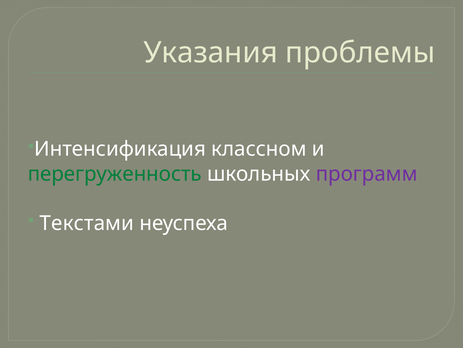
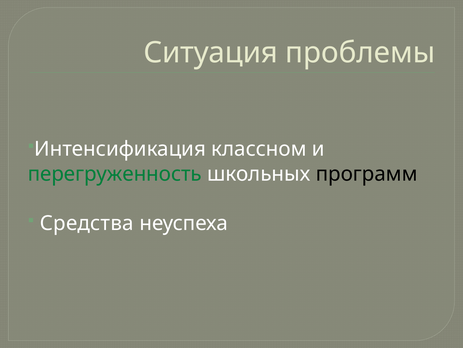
Указания: Указания -> Ситуация (211, 53)
программ colour: purple -> black (367, 174)
Текстами: Текстами -> Средства (87, 223)
